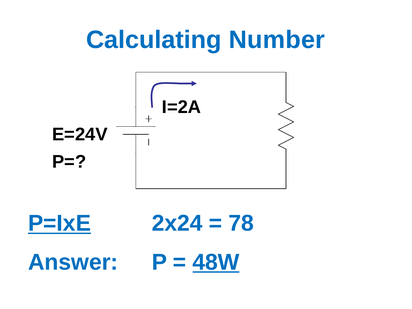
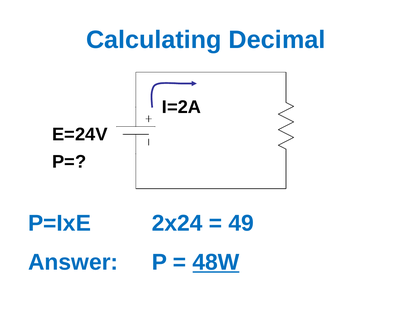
Number: Number -> Decimal (277, 40)
P=IxE underline: present -> none (60, 223)
78: 78 -> 49 (241, 223)
